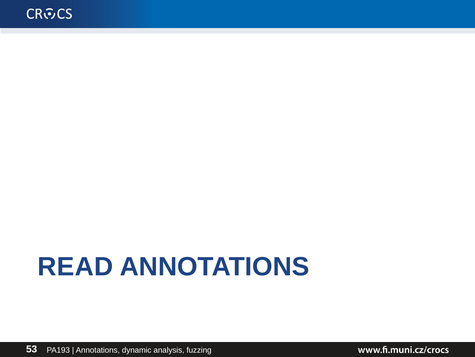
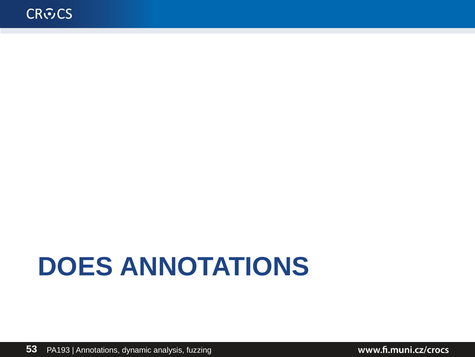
READ: READ -> DOES (75, 266)
